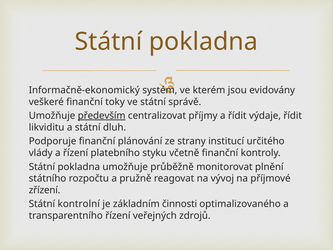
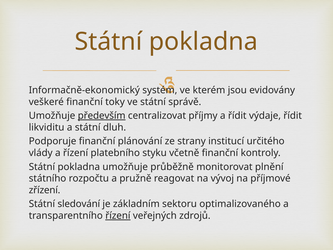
kontrolní: kontrolní -> sledování (79, 204)
činnosti: činnosti -> sektoru (180, 204)
řízení underline: none -> present (118, 215)
